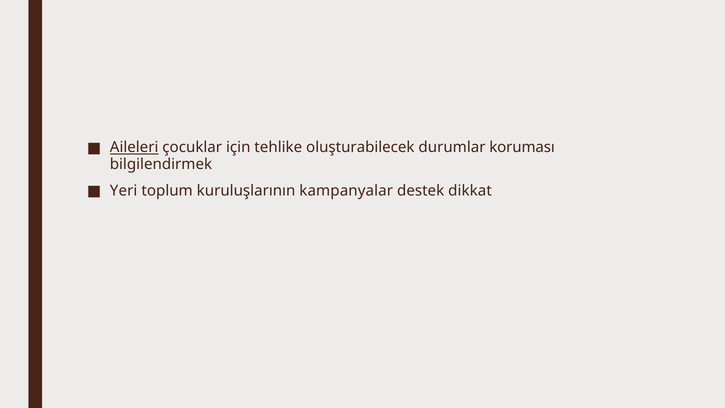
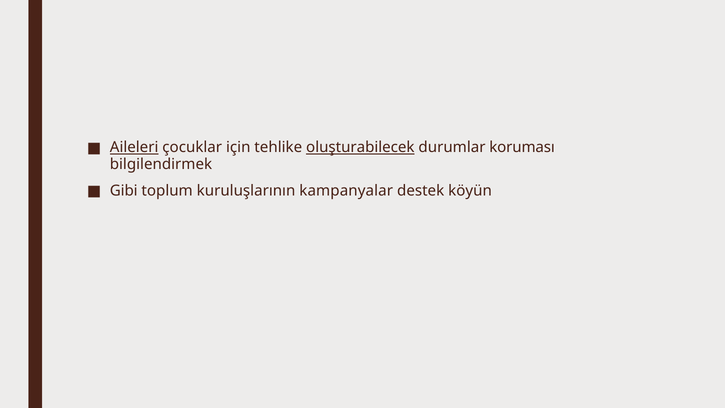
oluşturabilecek underline: none -> present (360, 147)
Yeri: Yeri -> Gibi (124, 190)
dikkat: dikkat -> köyün (470, 190)
